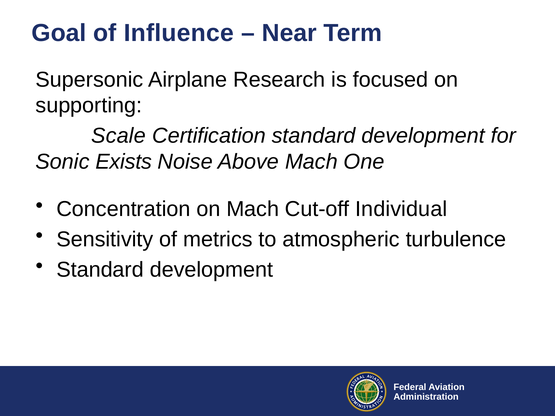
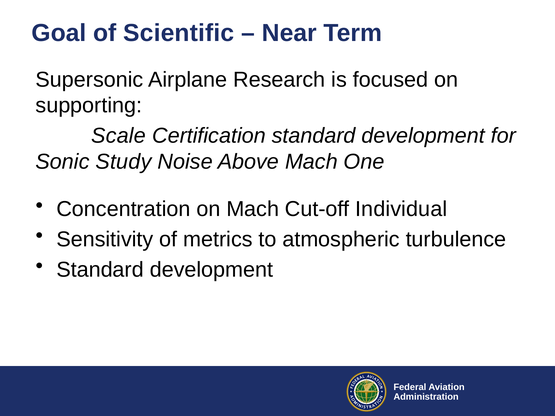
Influence: Influence -> Scientific (179, 33)
Exists: Exists -> Study (123, 162)
